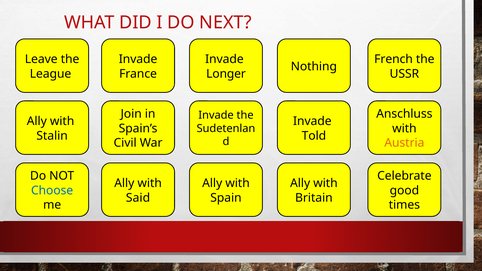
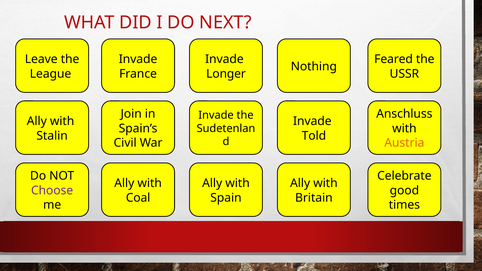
French: French -> Feared (394, 59)
Choose colour: blue -> purple (52, 191)
Said: Said -> Coal (138, 198)
